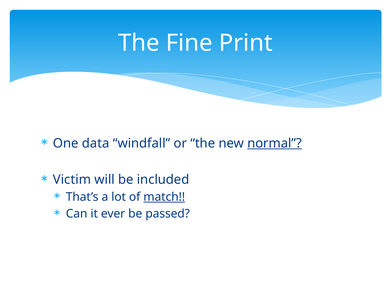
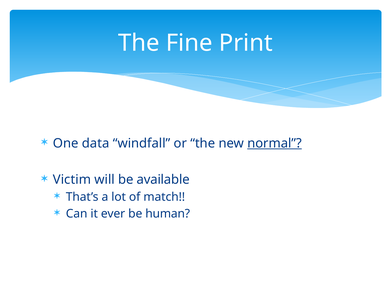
included: included -> available (163, 180)
match underline: present -> none (164, 197)
passed: passed -> human (168, 214)
